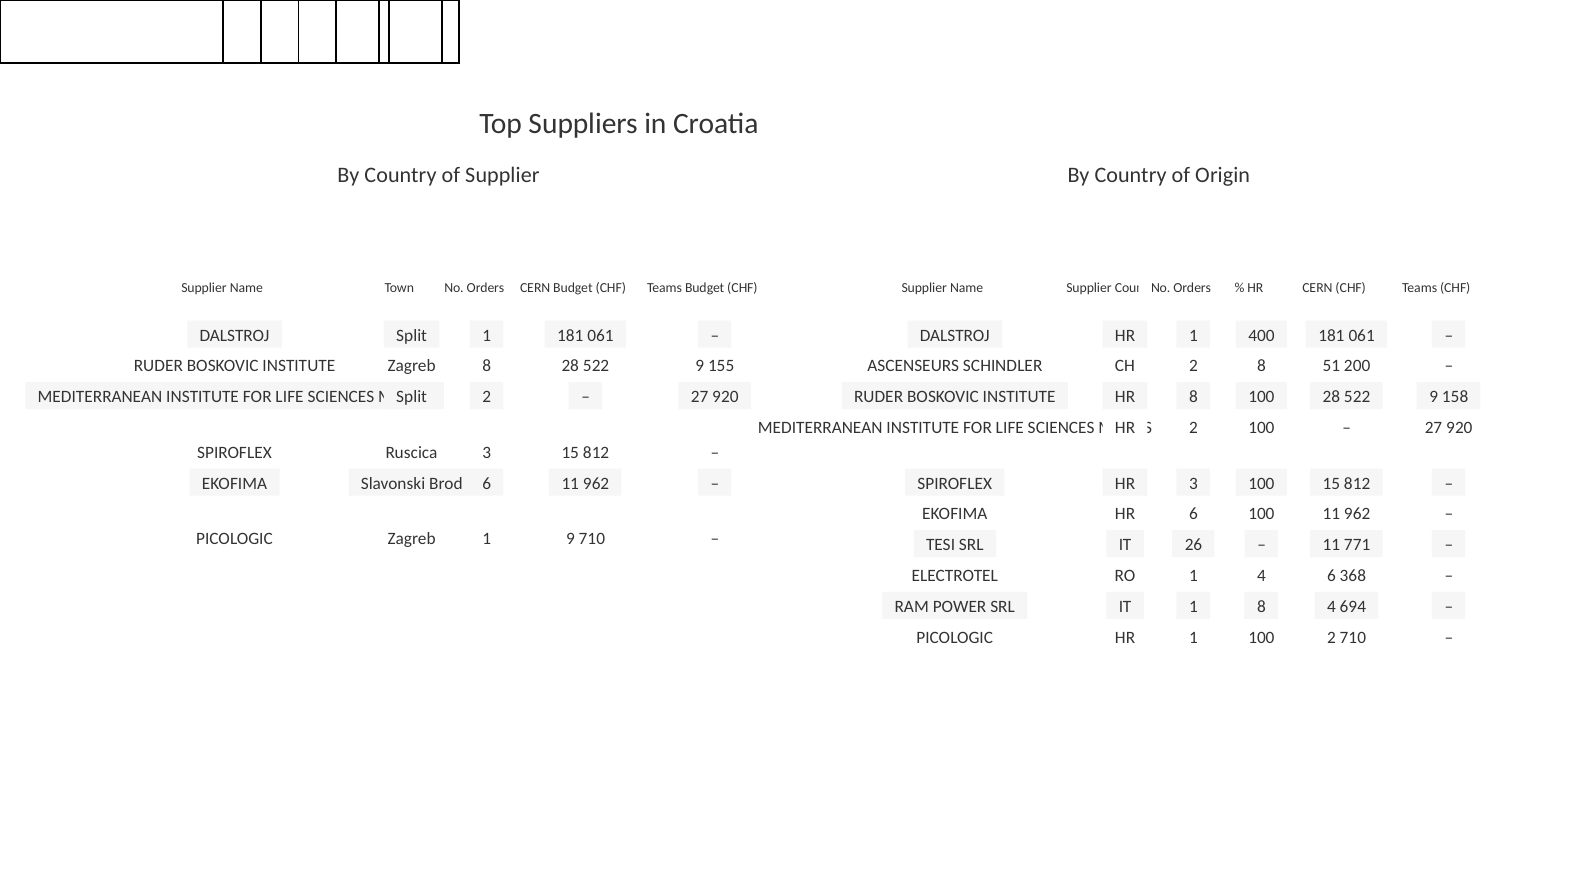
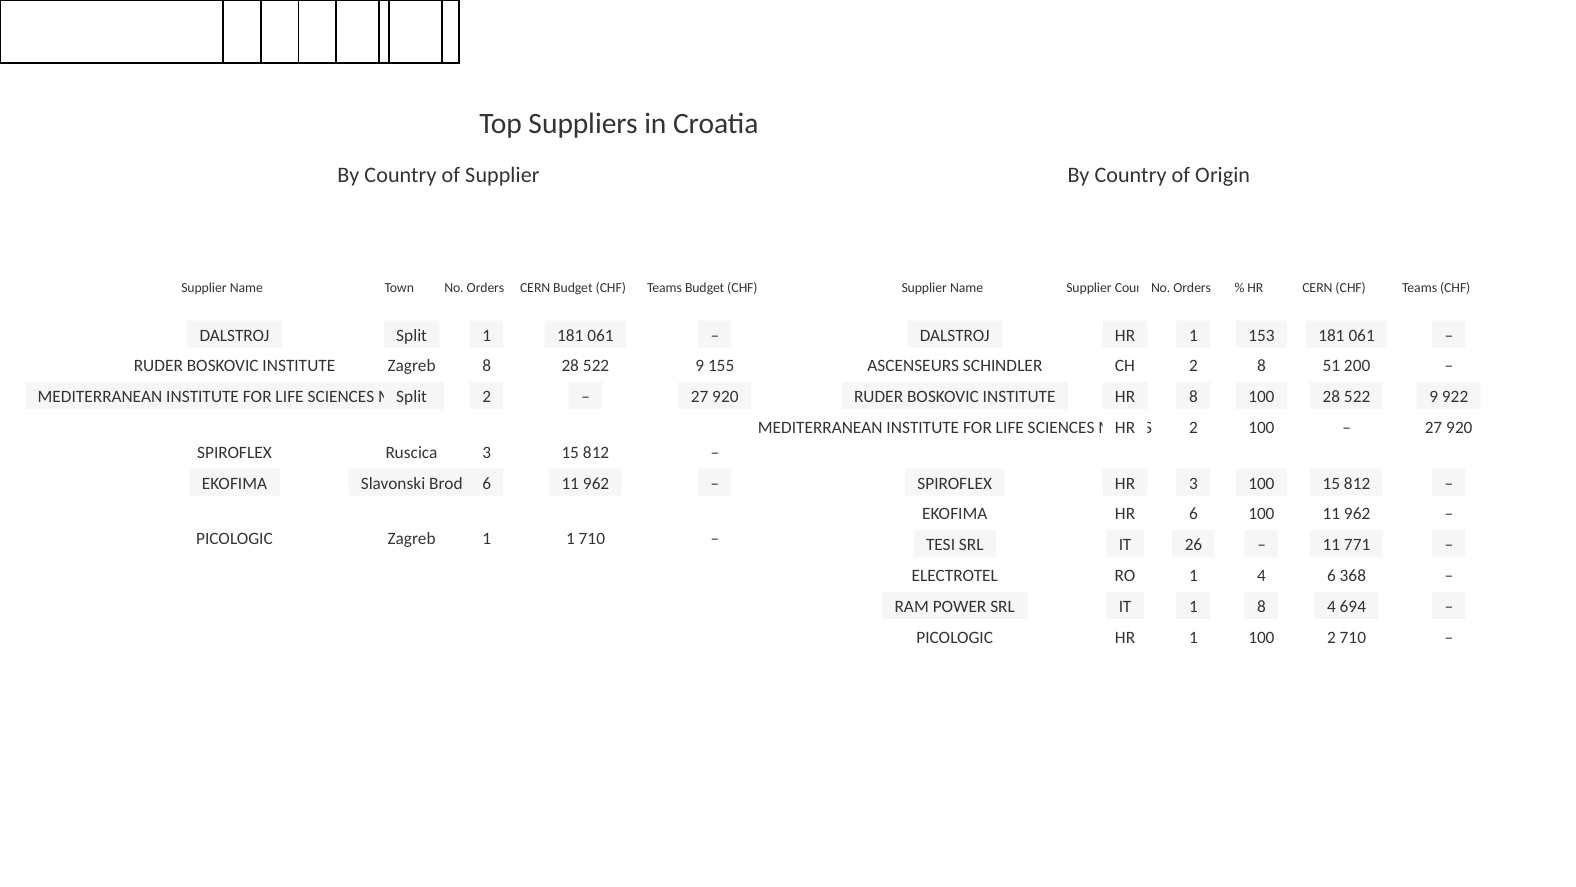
400: 400 -> 153 (1261, 335)
158: 158 -> 922 (1455, 397)
1 9: 9 -> 1 (570, 538)
